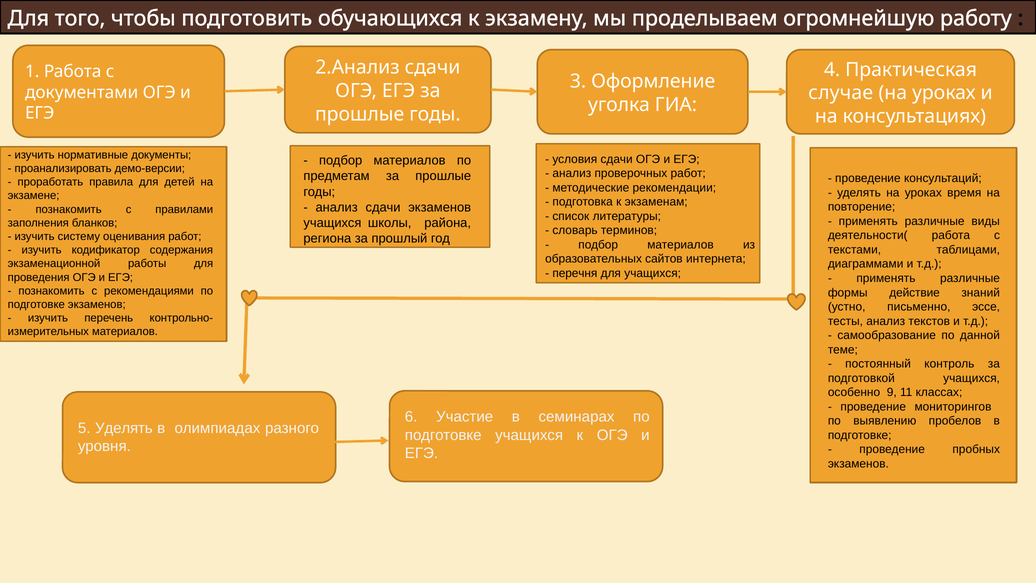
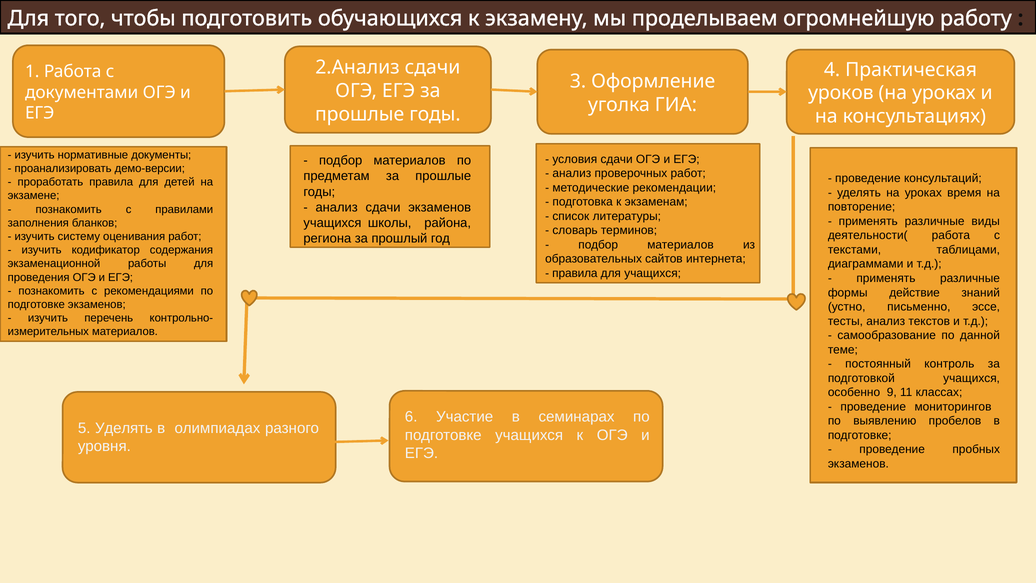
случае: случае -> уроков (841, 93)
перечня: перечня -> правила (575, 273)
